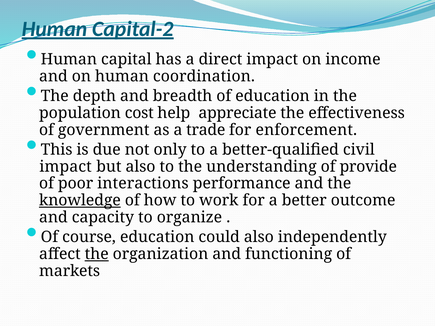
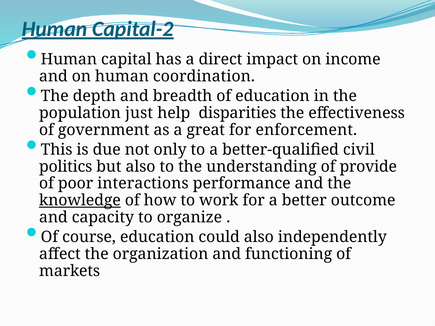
cost: cost -> just (139, 113)
appreciate: appreciate -> disparities (237, 113)
trade: trade -> great (206, 130)
impact: impact -> politics (66, 167)
the underline: present -> none (97, 254)
